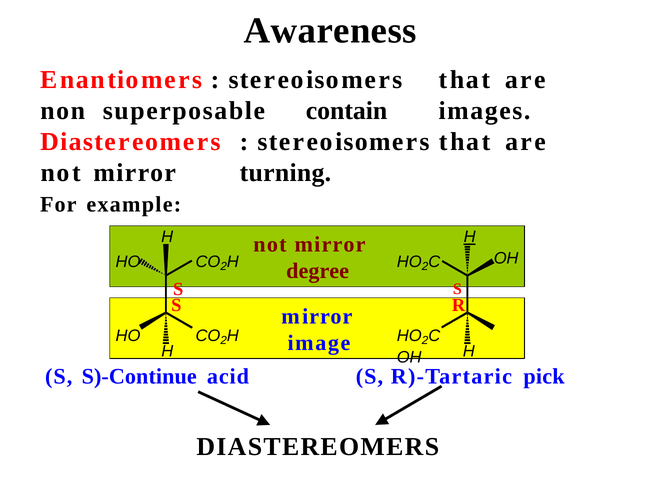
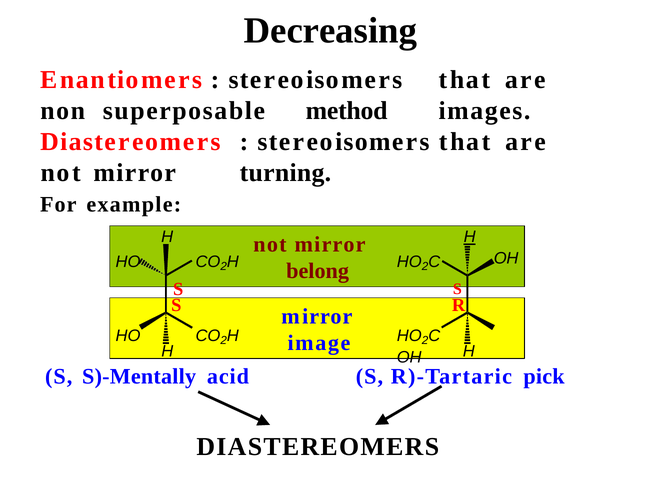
Awareness: Awareness -> Decreasing (330, 31)
contain: contain -> method (347, 111)
degree: degree -> belong (318, 271)
S)-Continue: S)-Continue -> S)-Mentally (139, 376)
